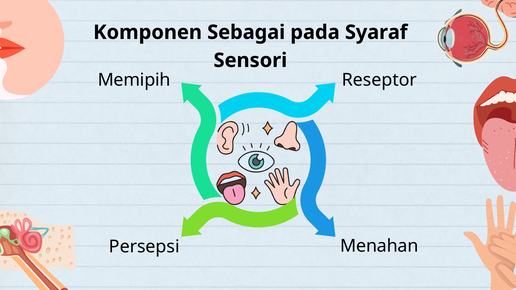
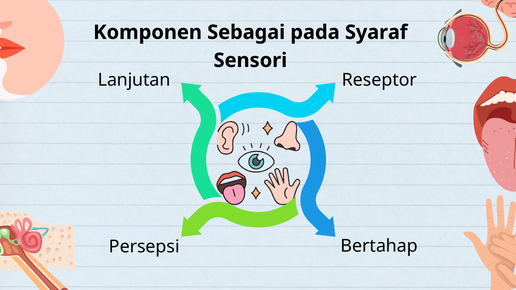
Memipih: Memipih -> Lanjutan (134, 80)
Menahan: Menahan -> Bertahap (379, 246)
